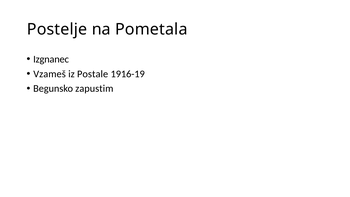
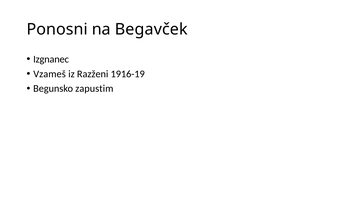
Postelje: Postelje -> Ponosni (57, 29)
Pometala: Pometala -> Begavček (151, 29)
Postale: Postale -> Razženi (93, 74)
